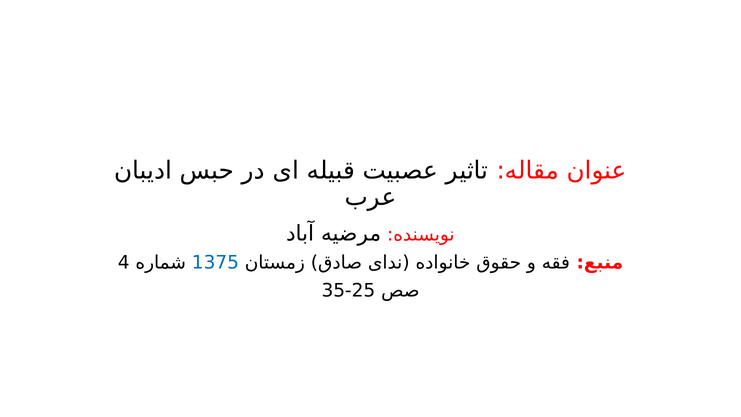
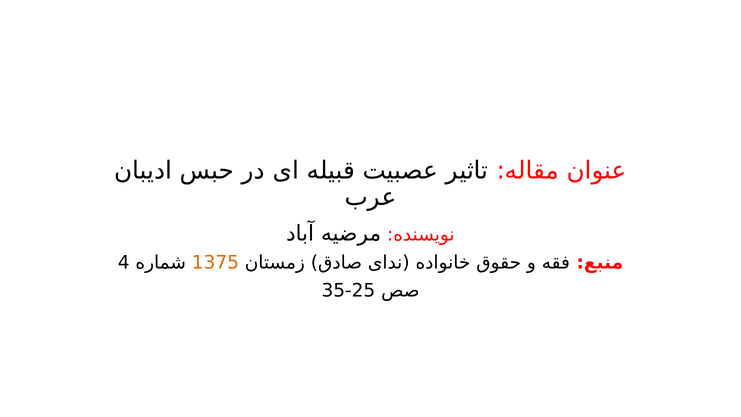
1375 colour: blue -> orange (215, 263)
